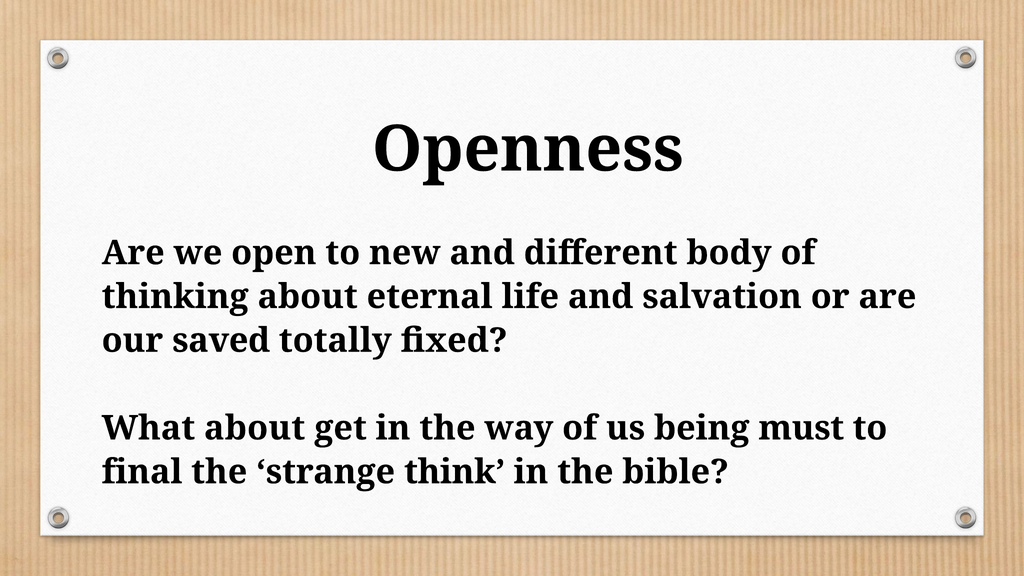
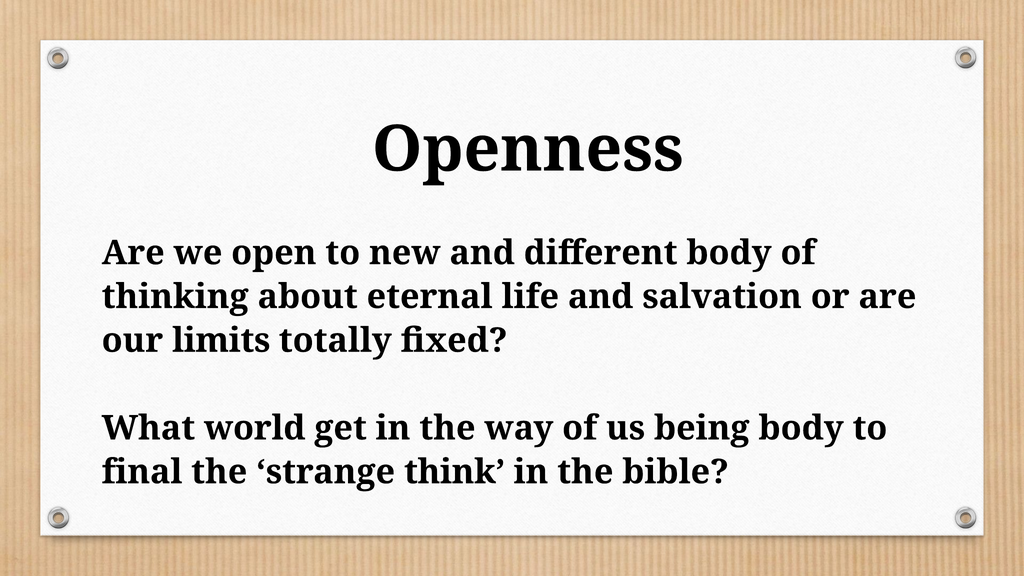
saved: saved -> limits (221, 341)
What about: about -> world (255, 428)
being must: must -> body (801, 428)
